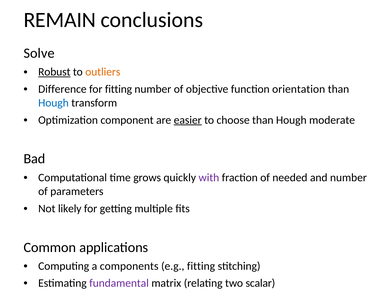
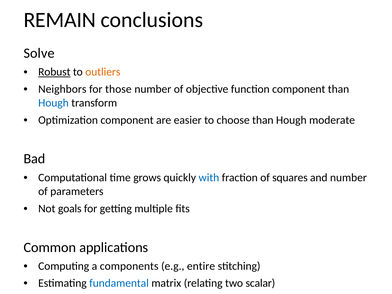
Difference: Difference -> Neighbors (62, 89)
for fitting: fitting -> those (118, 89)
function orientation: orientation -> component (299, 89)
easier underline: present -> none (188, 120)
with colour: purple -> blue (209, 177)
needed: needed -> squares (290, 177)
likely: likely -> goals (70, 209)
e.g fitting: fitting -> entire (201, 266)
fundamental colour: purple -> blue (119, 283)
